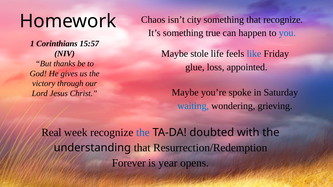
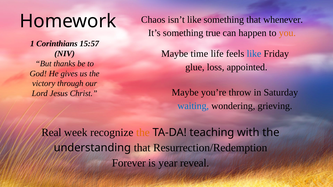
isn’t city: city -> like (194, 20)
that recognize: recognize -> whenever (283, 20)
you colour: blue -> orange (287, 33)
stole: stole -> time (199, 54)
spoke: spoke -> throw (240, 93)
the colour: blue -> orange (143, 133)
doubted: doubted -> teaching (212, 133)
opens: opens -> reveal (195, 163)
